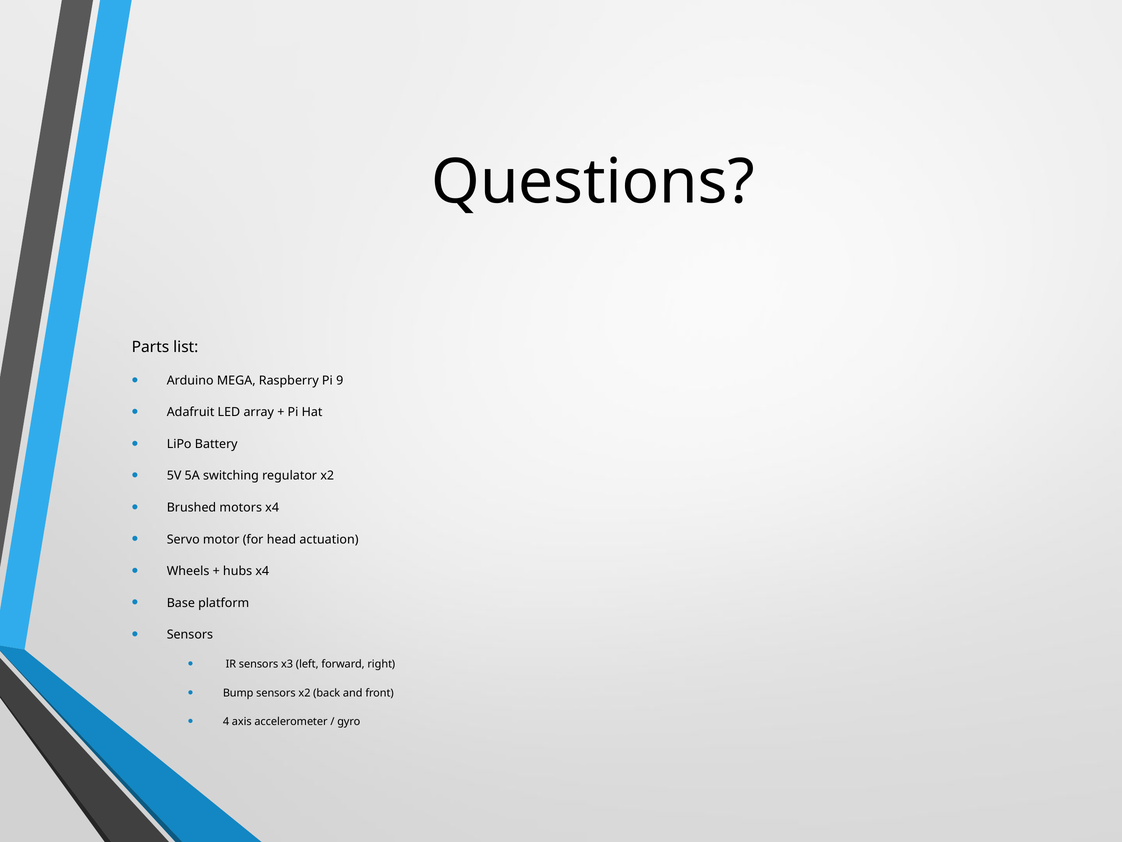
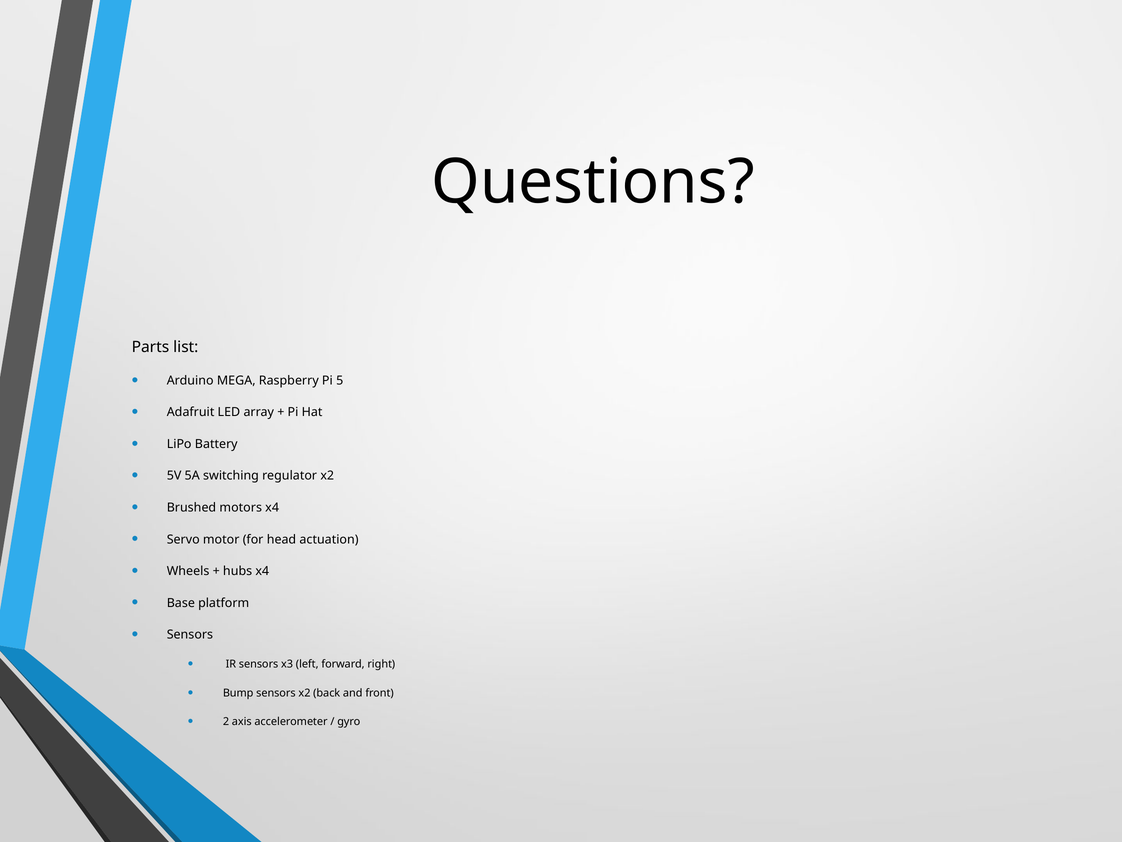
9: 9 -> 5 (340, 380)
4: 4 -> 2 (226, 721)
